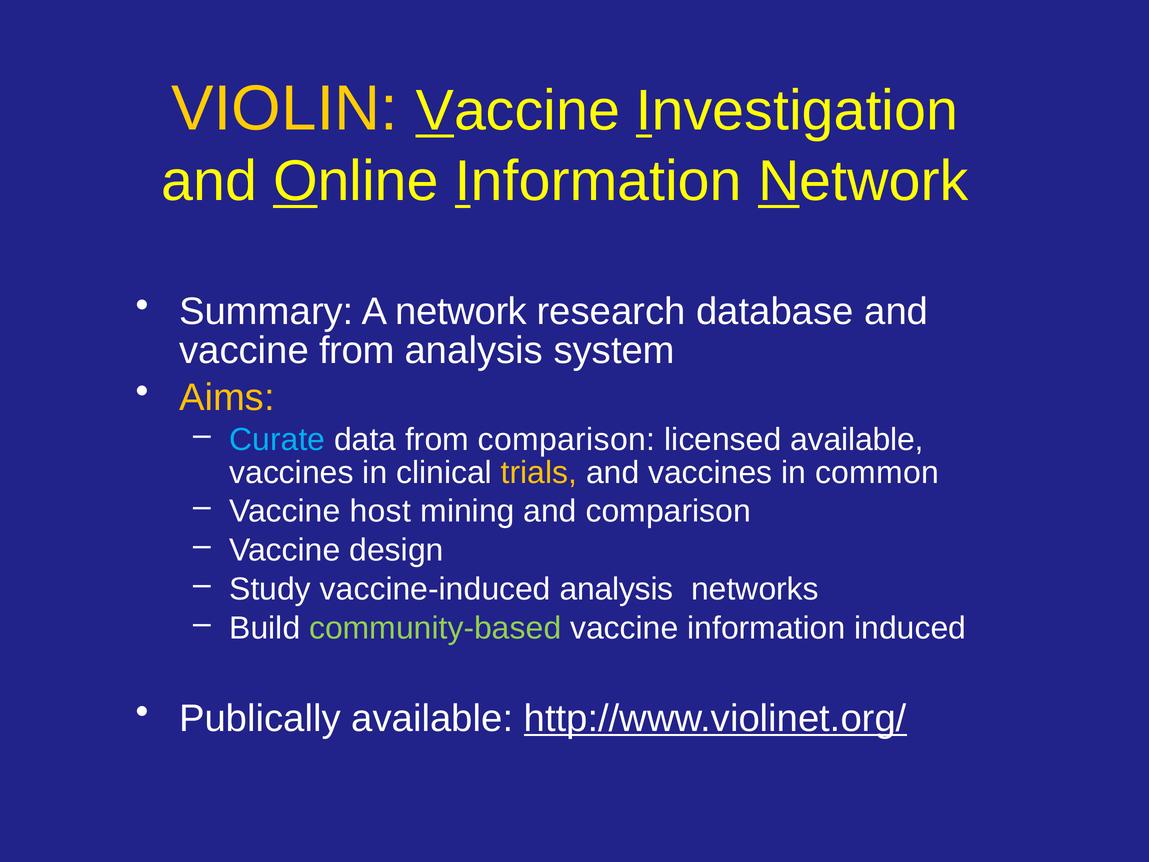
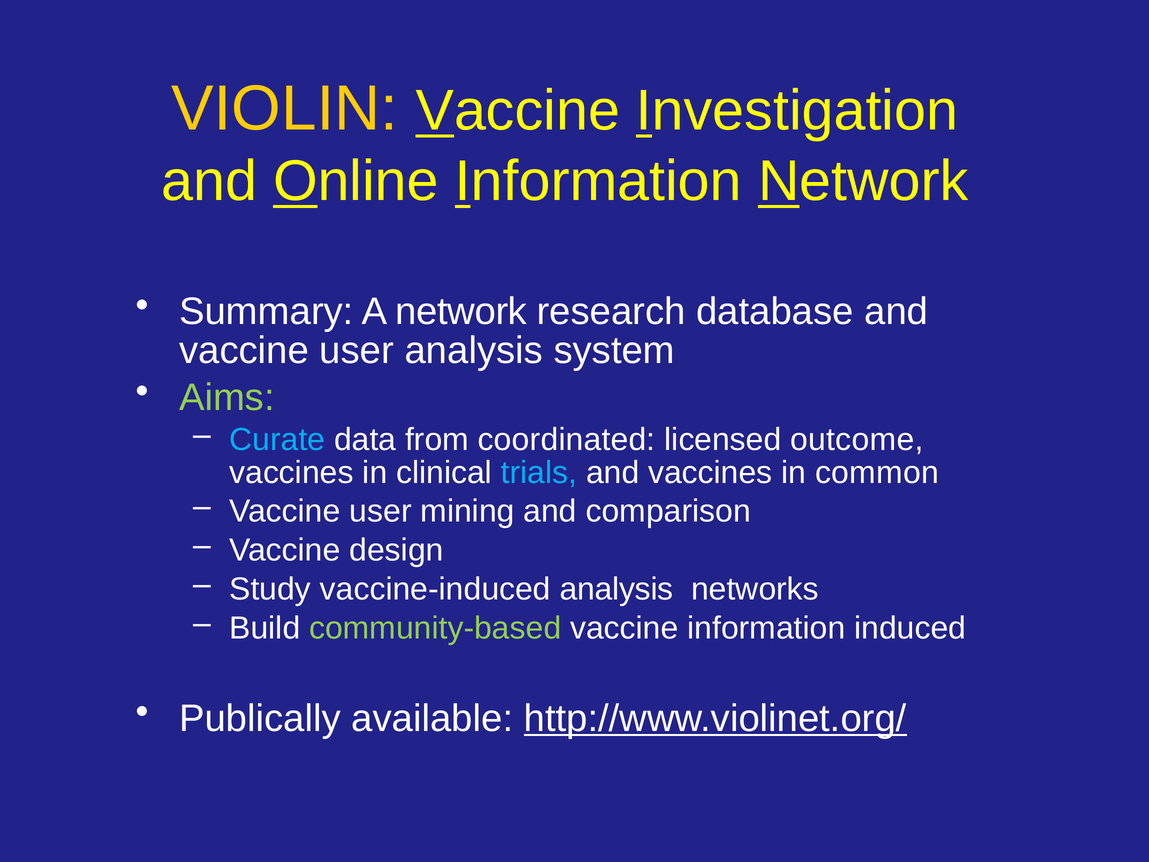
from: from -> user (357, 351)
Aims colour: yellow -> light green (227, 397)
from comparison: comparison -> coordinated (567, 440)
licensed available: available -> outcome (857, 440)
trials colour: yellow -> light blue (539, 472)
host: host -> user (381, 511)
